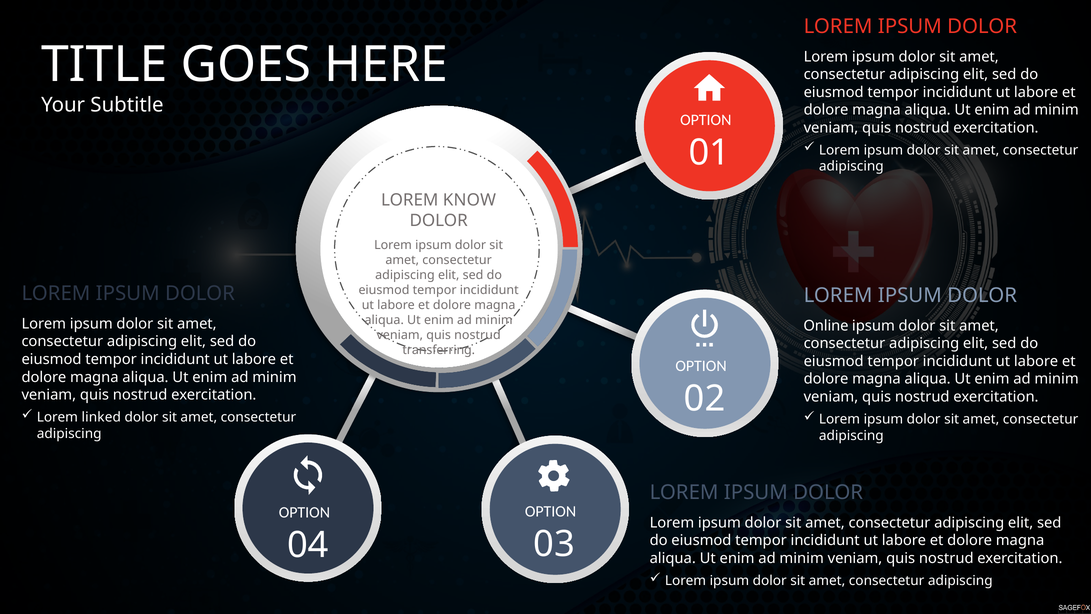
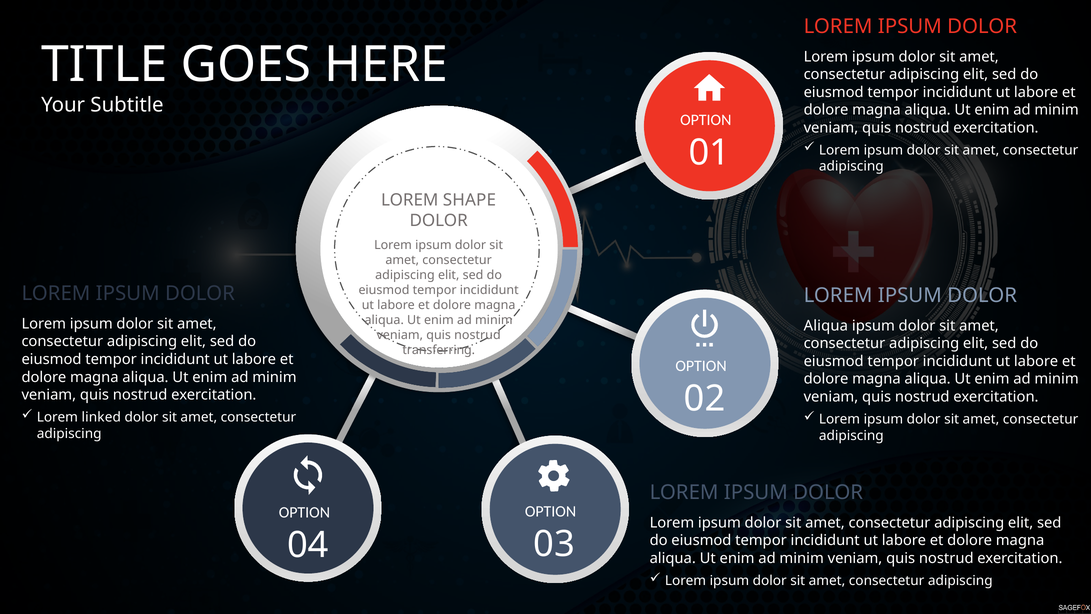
KNOW: KNOW -> SHAPE (469, 200)
Online: Online -> Aliqua (826, 326)
